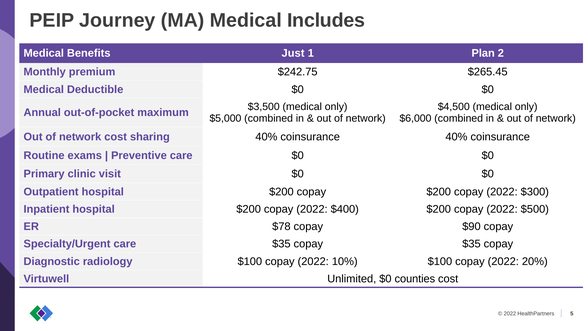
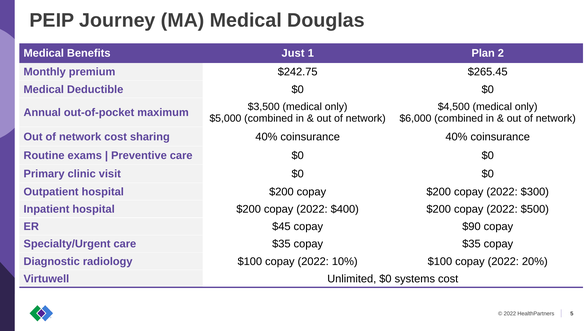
Includes: Includes -> Douglas (326, 20)
$78: $78 -> $45 (281, 226)
counties: counties -> systems (415, 279)
